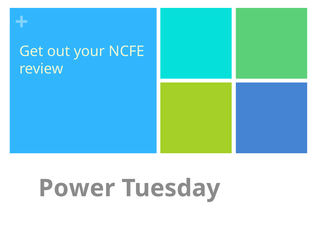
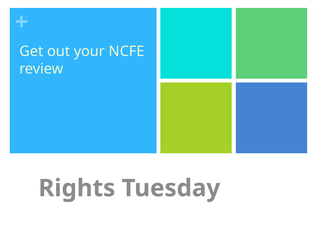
Power: Power -> Rights (77, 188)
